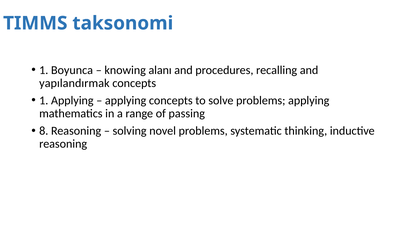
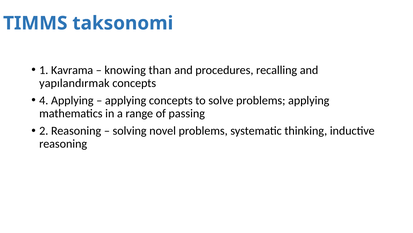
Boyunca: Boyunca -> Kavrama (72, 70)
alanı: alanı -> than (160, 70)
1: 1 -> 4 (44, 100)
8: 8 -> 2 (44, 130)
